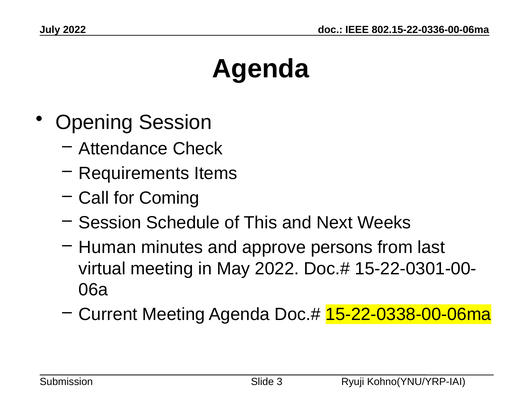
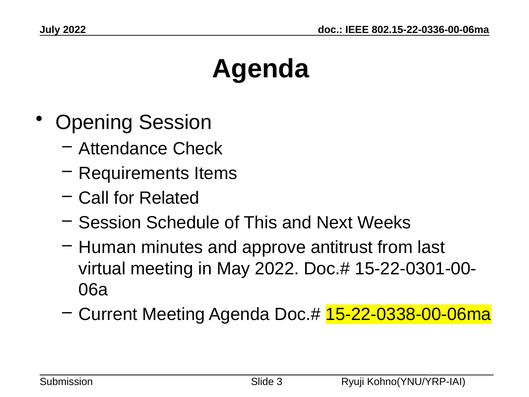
Coming: Coming -> Related (169, 198)
persons: persons -> antitrust (342, 247)
